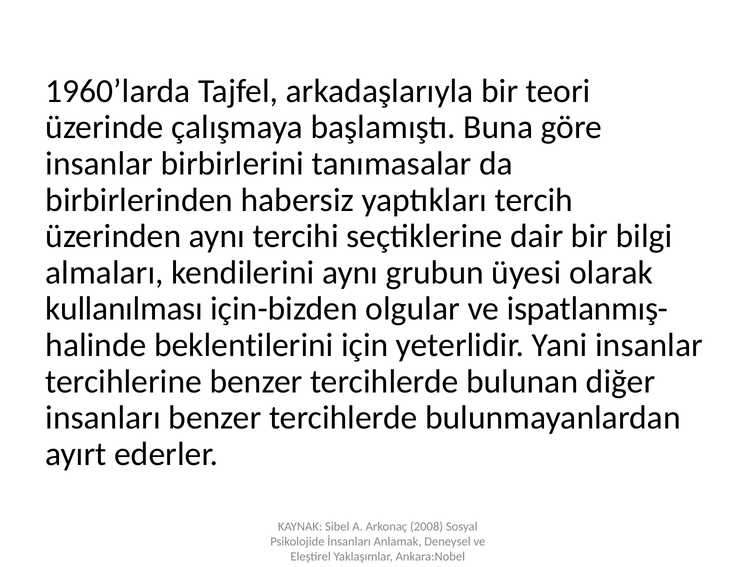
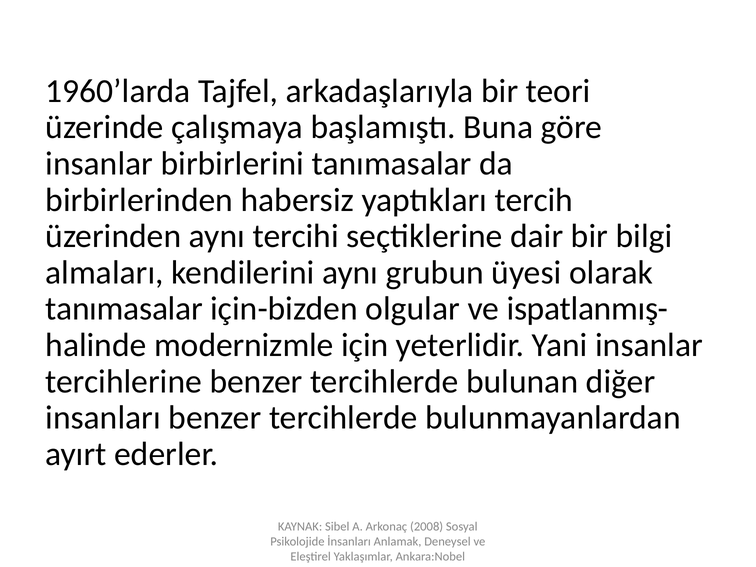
kullanılması: kullanılması -> tanımasalar (124, 309)
beklentilerini: beklentilerini -> modernizmle (244, 345)
